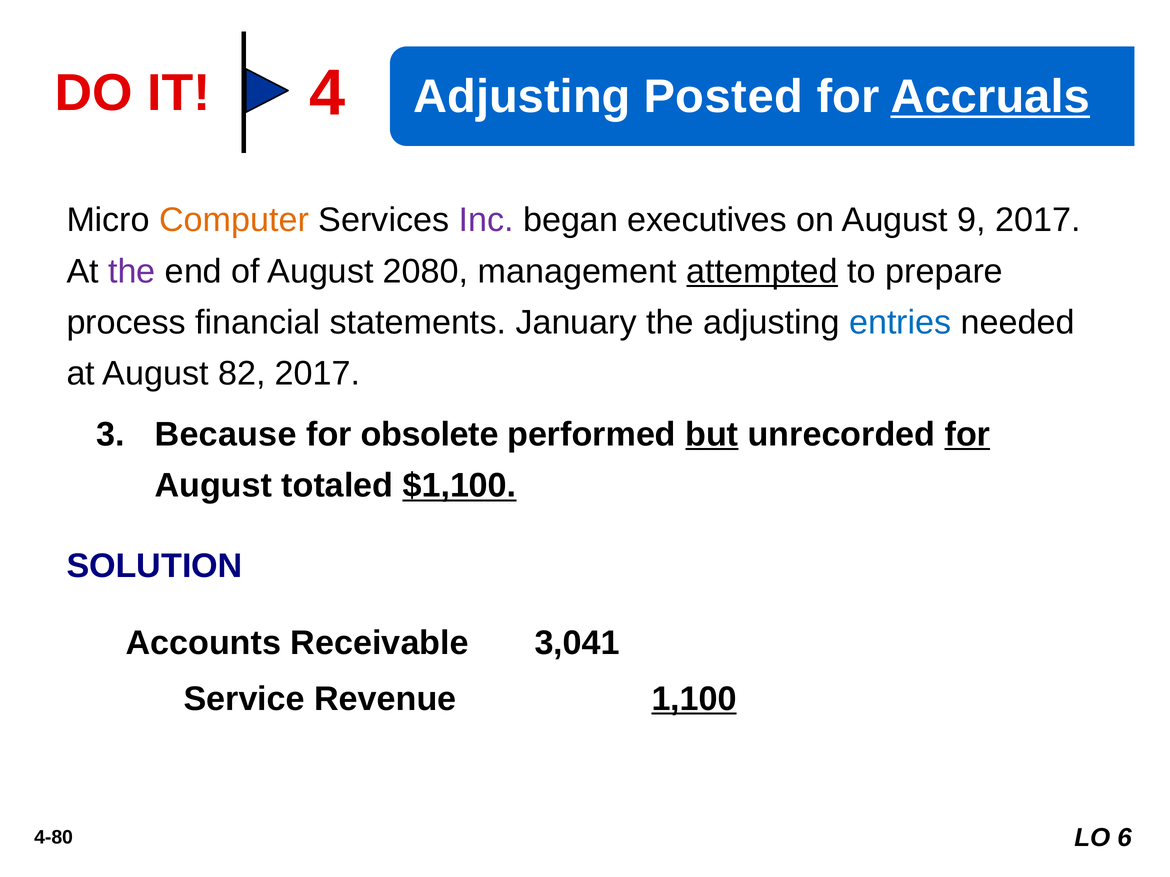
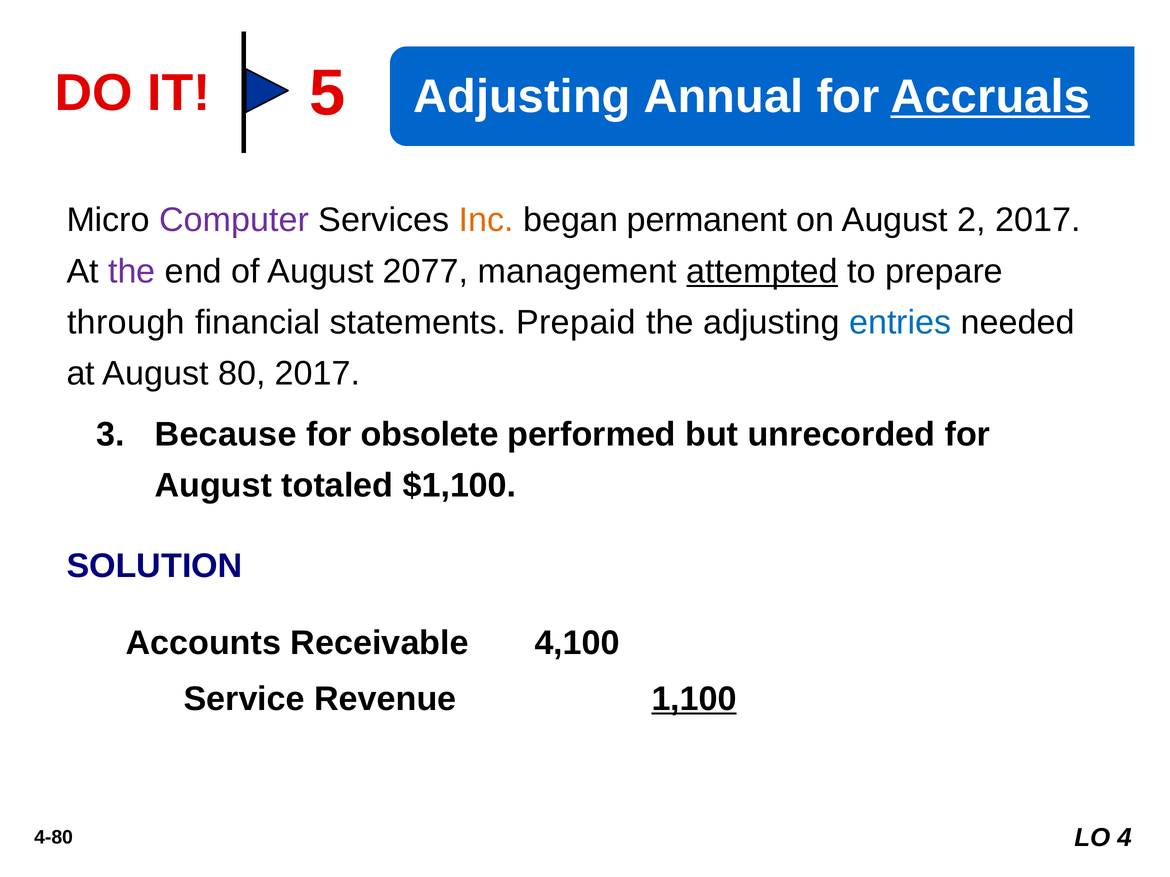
4: 4 -> 5 (327, 93)
Posted: Posted -> Annual (723, 97)
Computer colour: orange -> purple (234, 220)
Inc colour: purple -> orange (486, 220)
executives: executives -> permanent (707, 220)
9: 9 -> 2 (971, 220)
2080: 2080 -> 2077 (426, 271)
process: process -> through (126, 323)
January: January -> Prepaid (576, 323)
82: 82 -> 80 (242, 374)
but underline: present -> none (712, 435)
for underline: present -> none (967, 435)
$1,100 underline: present -> none (459, 486)
3,041: 3,041 -> 4,100 (577, 643)
6: 6 -> 4 (1125, 838)
